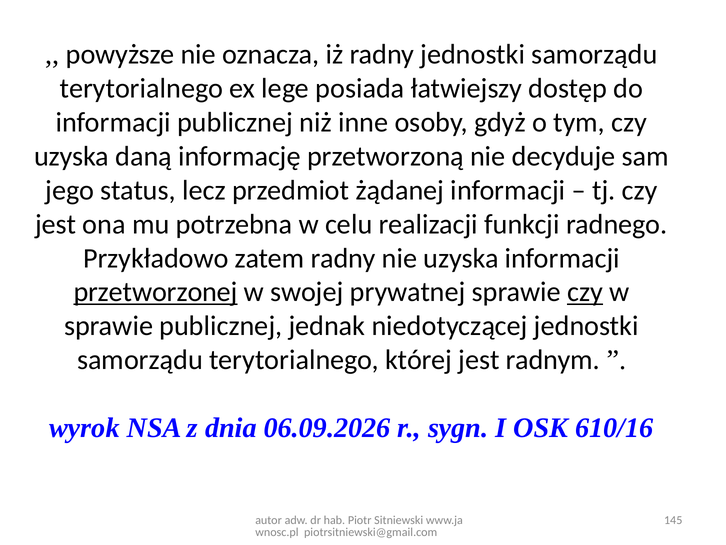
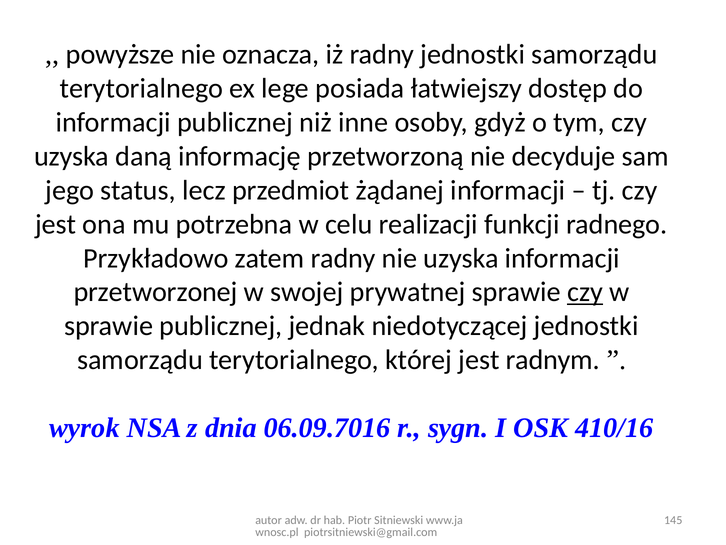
przetworzonej underline: present -> none (156, 292)
06.09.2026: 06.09.2026 -> 06.09.7016 (327, 427)
610/16: 610/16 -> 410/16 (614, 427)
